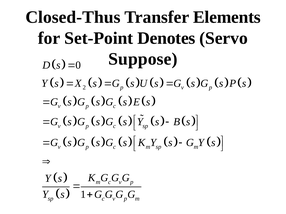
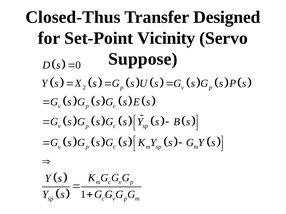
Elements: Elements -> Designed (227, 17)
Denotes: Denotes -> Vicinity (166, 38)
